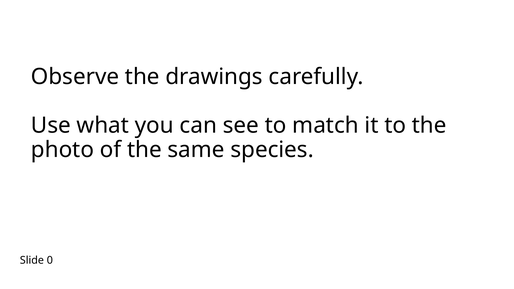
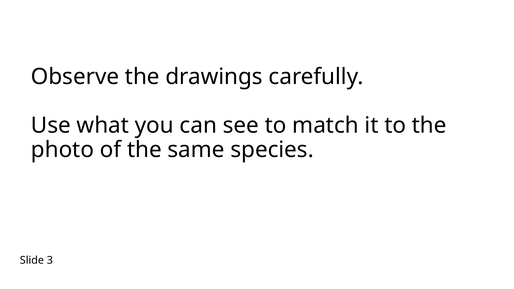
0: 0 -> 3 (50, 261)
